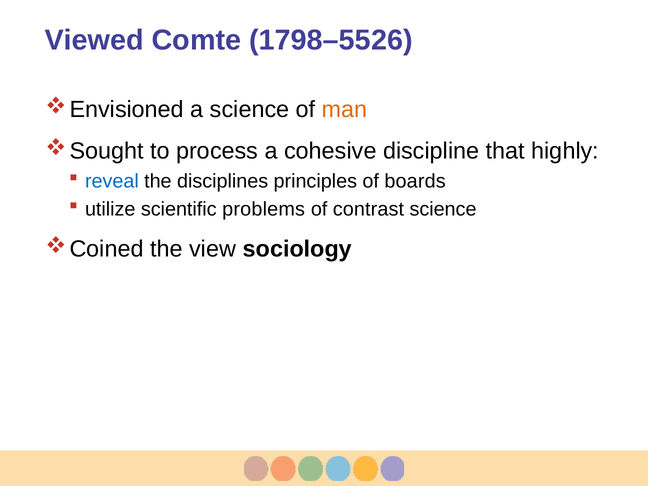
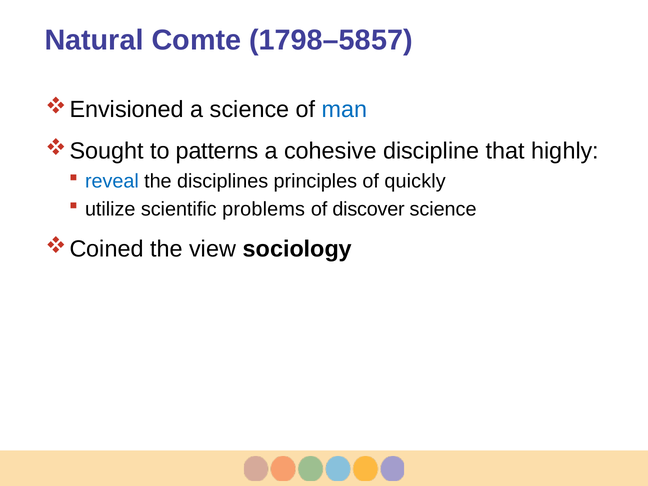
Viewed: Viewed -> Natural (94, 40)
1798–5526: 1798–5526 -> 1798–5857 (331, 40)
man colour: orange -> blue (345, 110)
process: process -> patterns (217, 151)
boards: boards -> quickly (415, 181)
contrast: contrast -> discover (369, 209)
